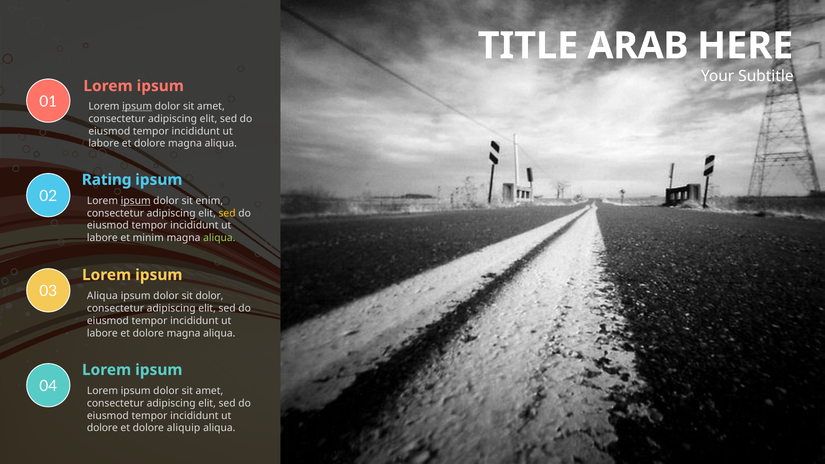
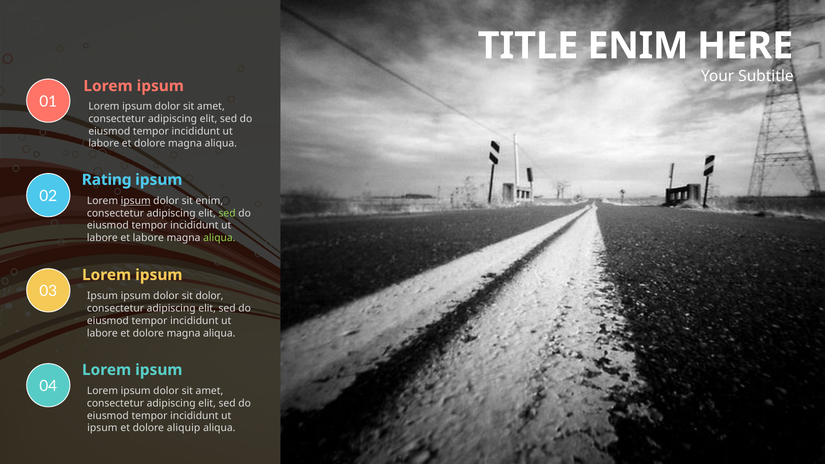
TITLE ARAB: ARAB -> ENIM (638, 46)
ipsum underline: present -> none (137, 106)
sed colour: yellow -> light green (227, 213)
et minim: minim -> labore (148, 238)
Aliqua: Aliqua -> Ipsum (102, 296)
dolore: dolore -> ipsum (102, 428)
